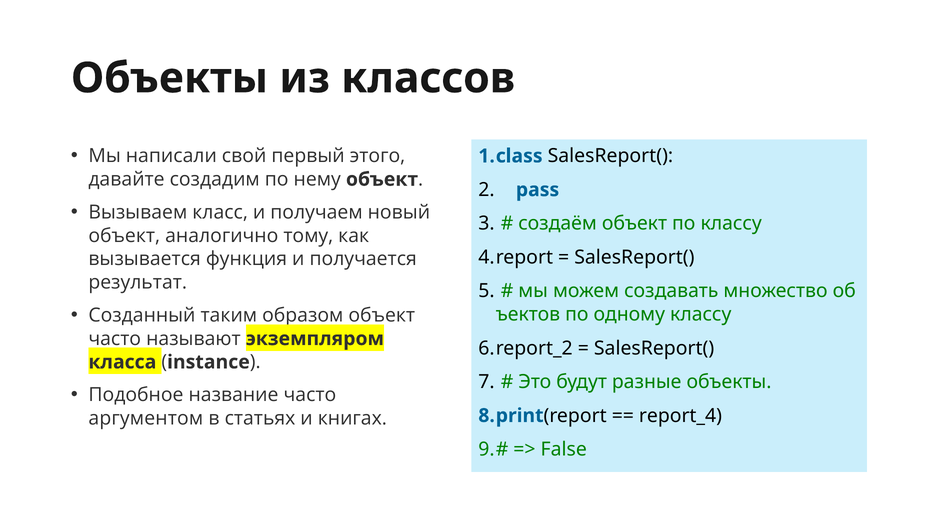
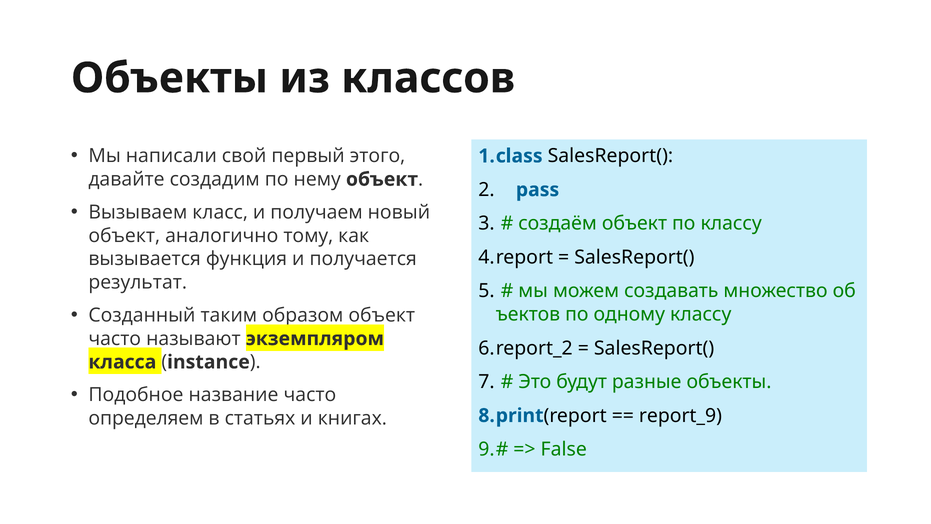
аргументом: аргументом -> определяем (146, 418)
report_4: report_4 -> report_9 (680, 415)
